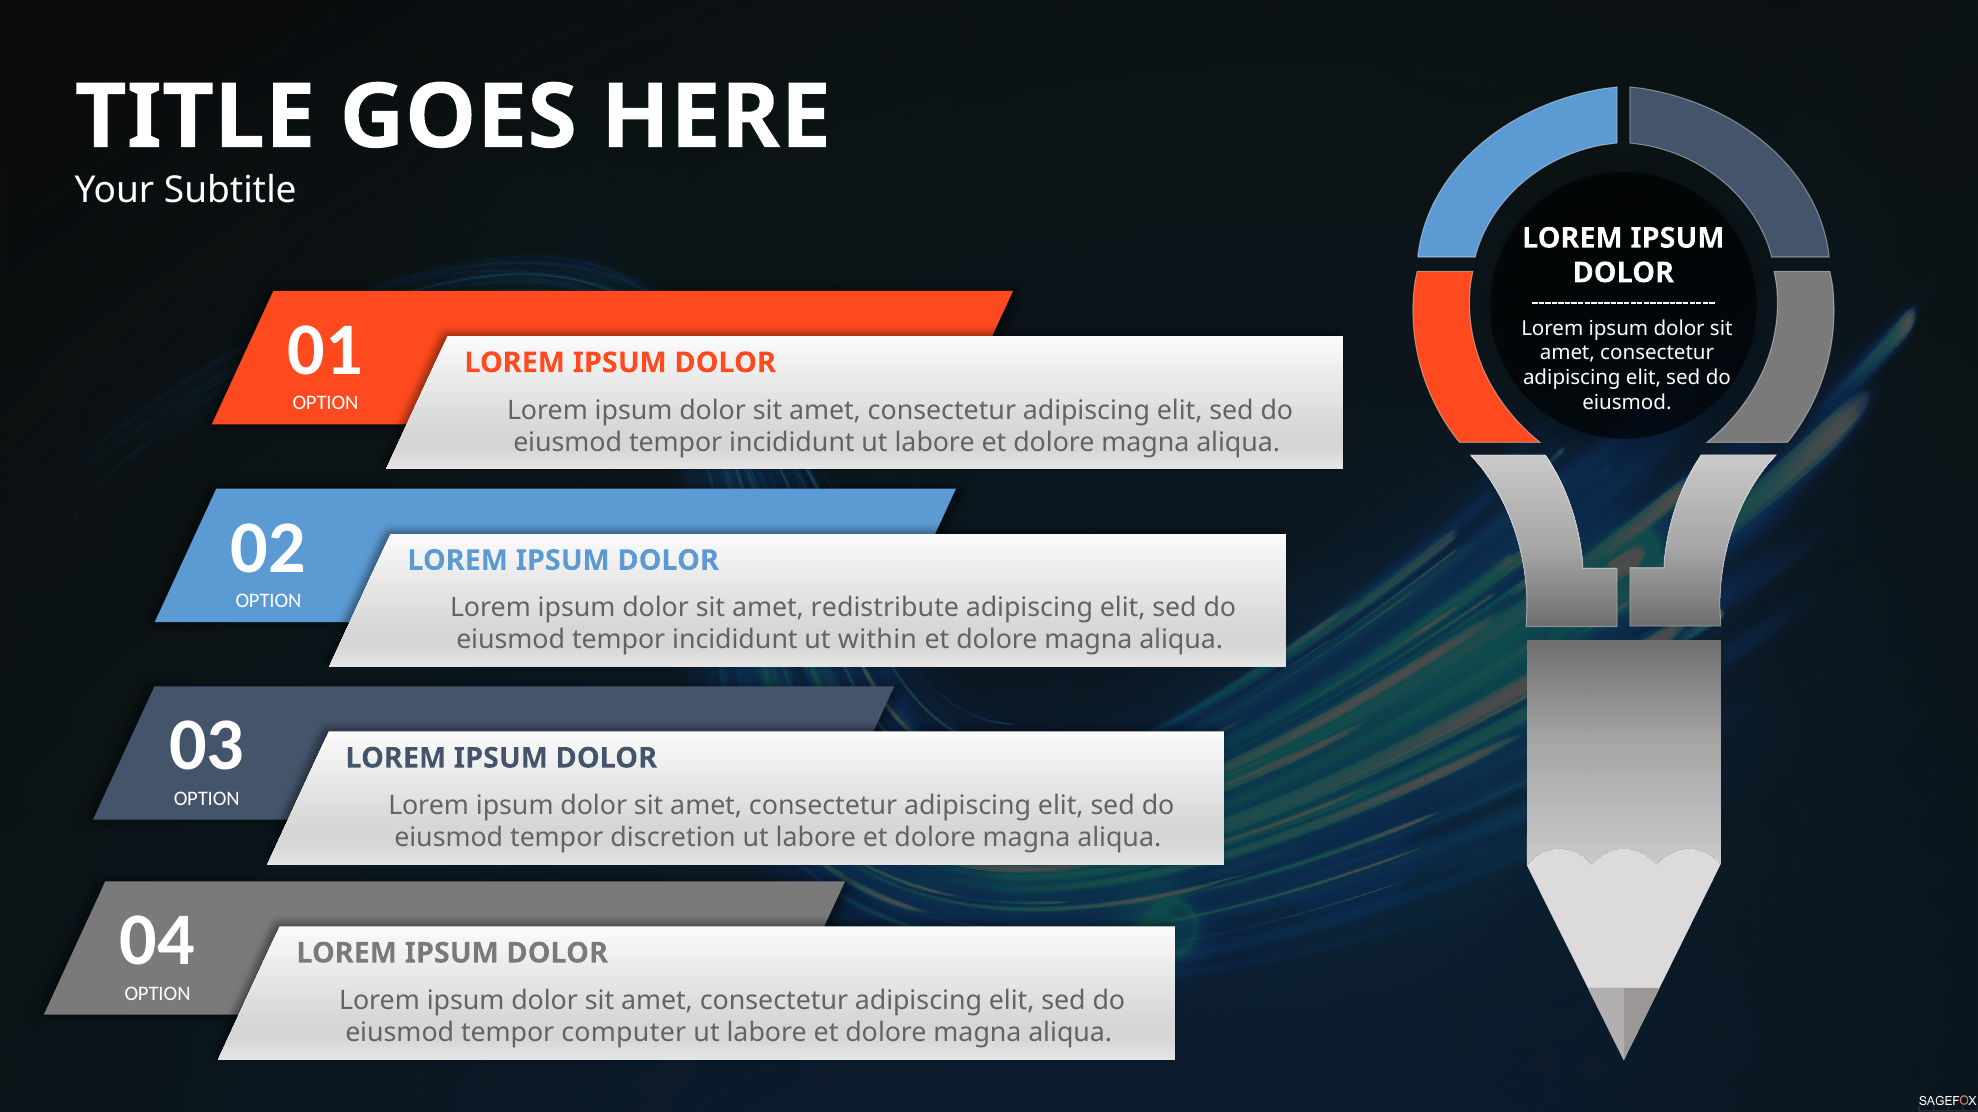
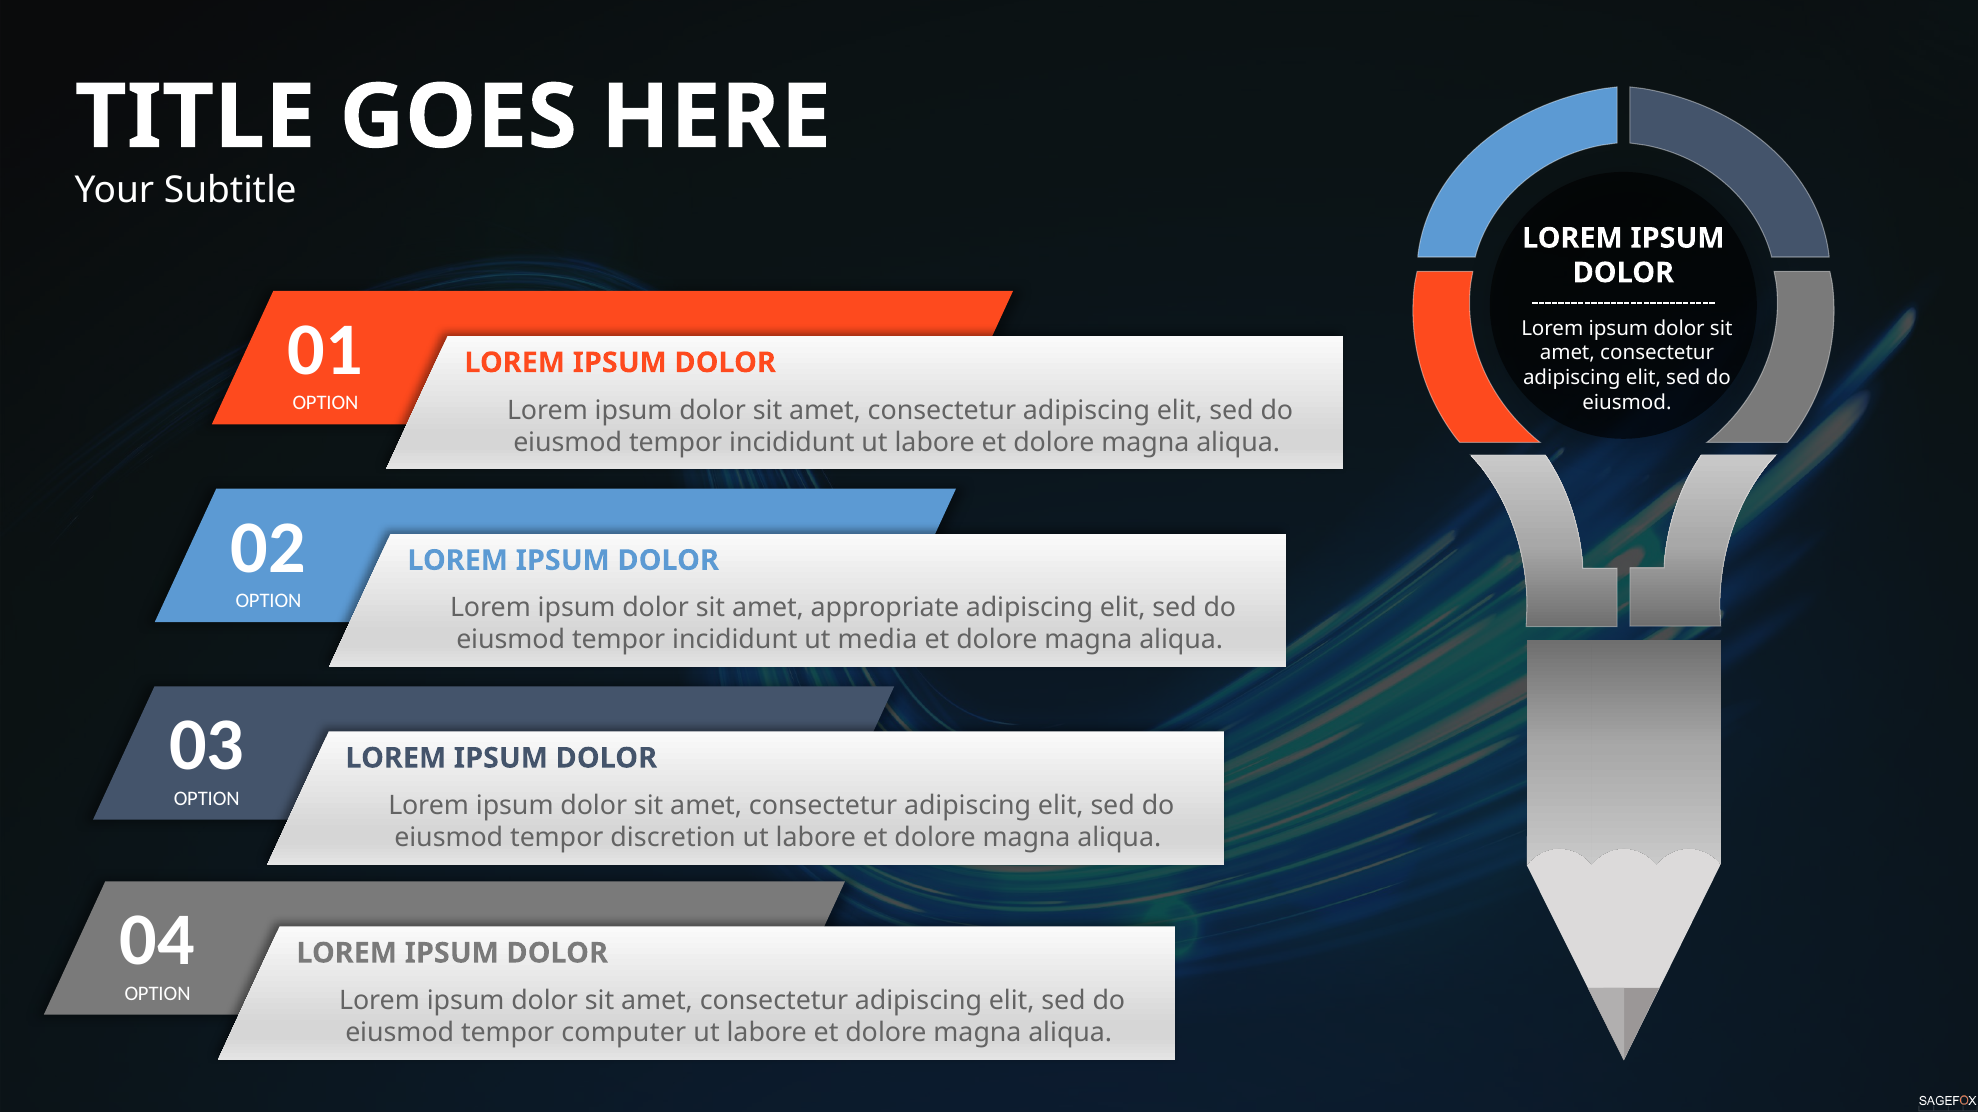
redistribute: redistribute -> appropriate (885, 608)
within: within -> media (878, 640)
